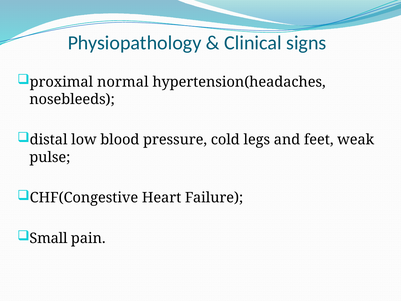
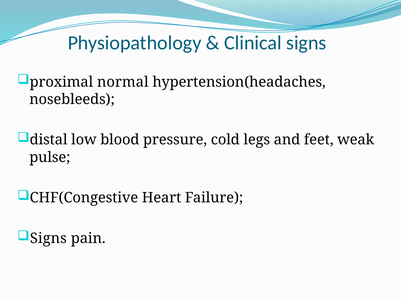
Small: Small -> Signs (48, 238)
